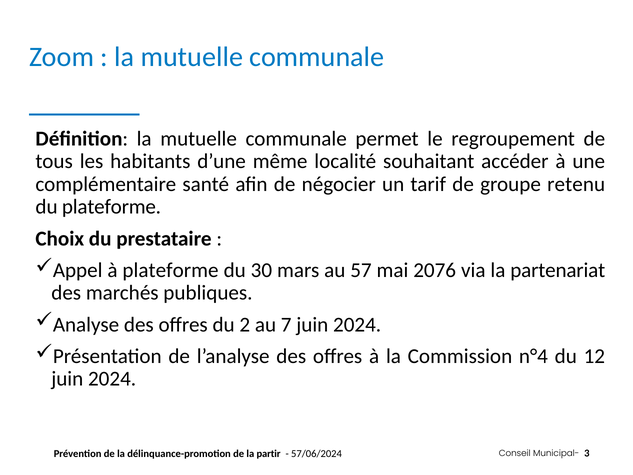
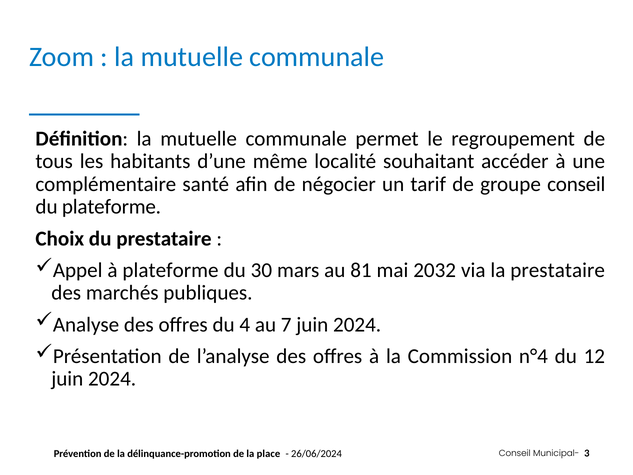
groupe retenu: retenu -> conseil (576, 184)
57: 57 -> 81 (361, 270)
2076: 2076 -> 2032 (435, 270)
la partenariat: partenariat -> prestataire (558, 270)
2: 2 -> 4 (245, 324)
partir: partir -> place (268, 453)
57/06/2024: 57/06/2024 -> 26/06/2024 (317, 453)
